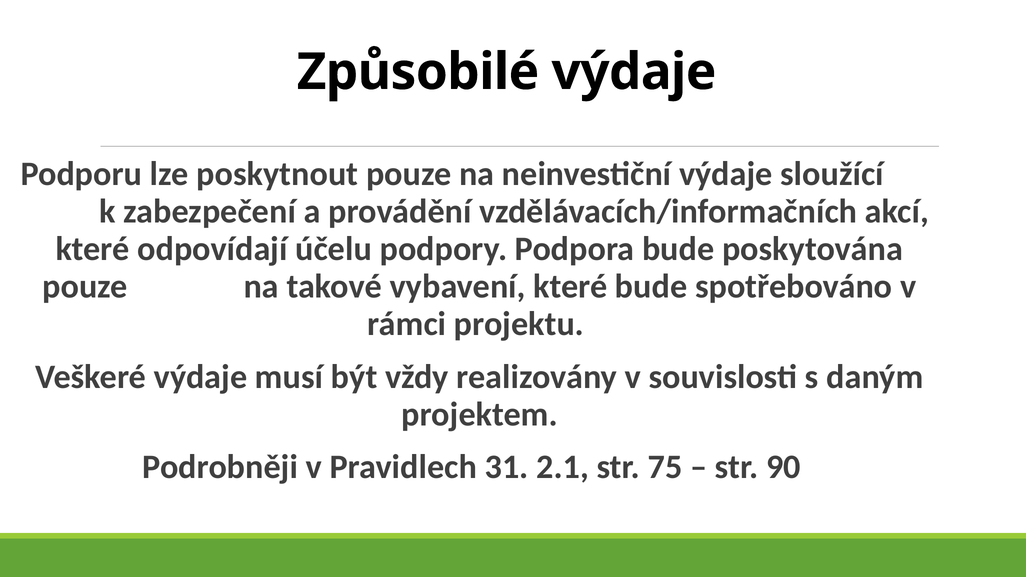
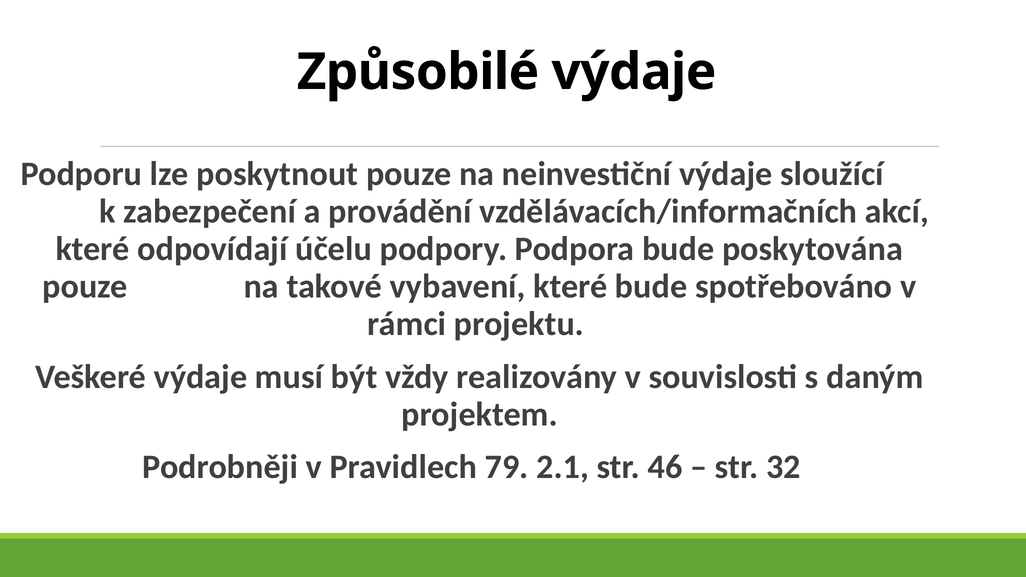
31: 31 -> 79 (507, 467)
75: 75 -> 46 (665, 467)
90: 90 -> 32 (783, 467)
